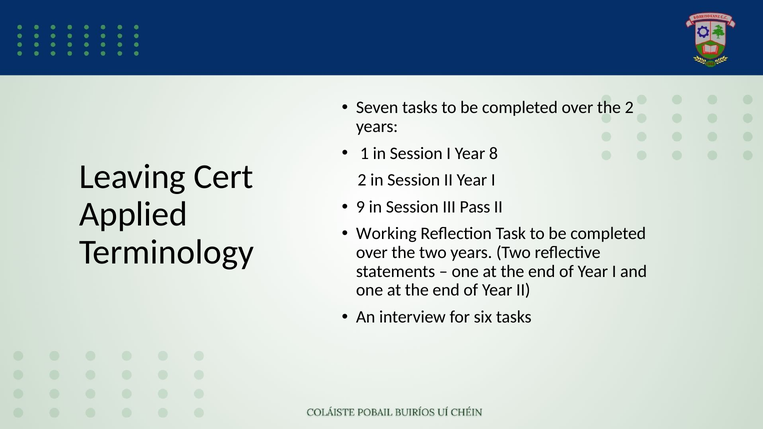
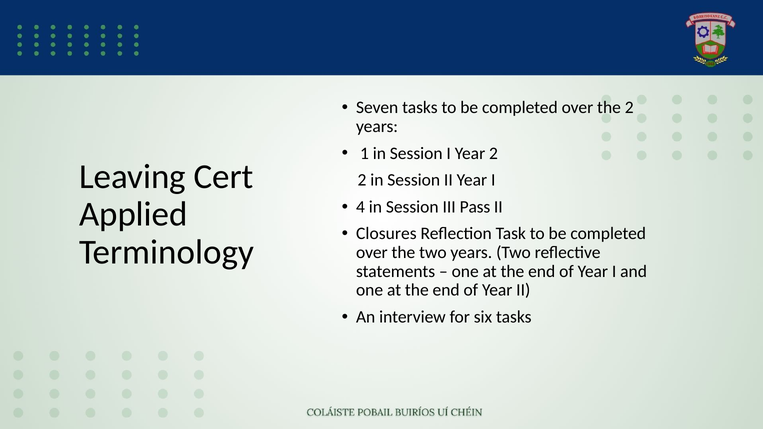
Year 8: 8 -> 2 (494, 153)
9: 9 -> 4 (361, 207)
Working: Working -> Closures (386, 234)
